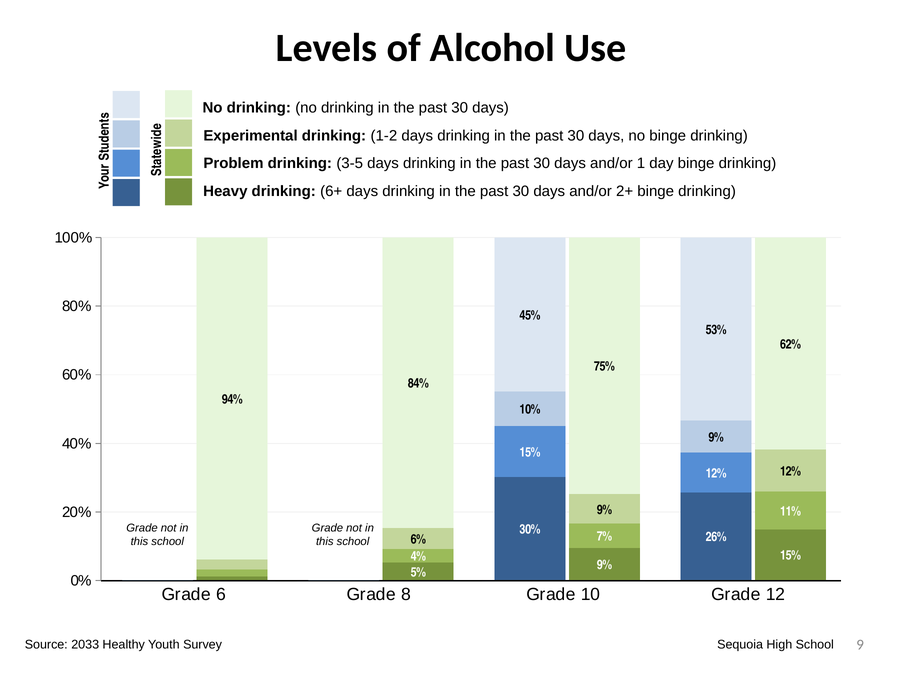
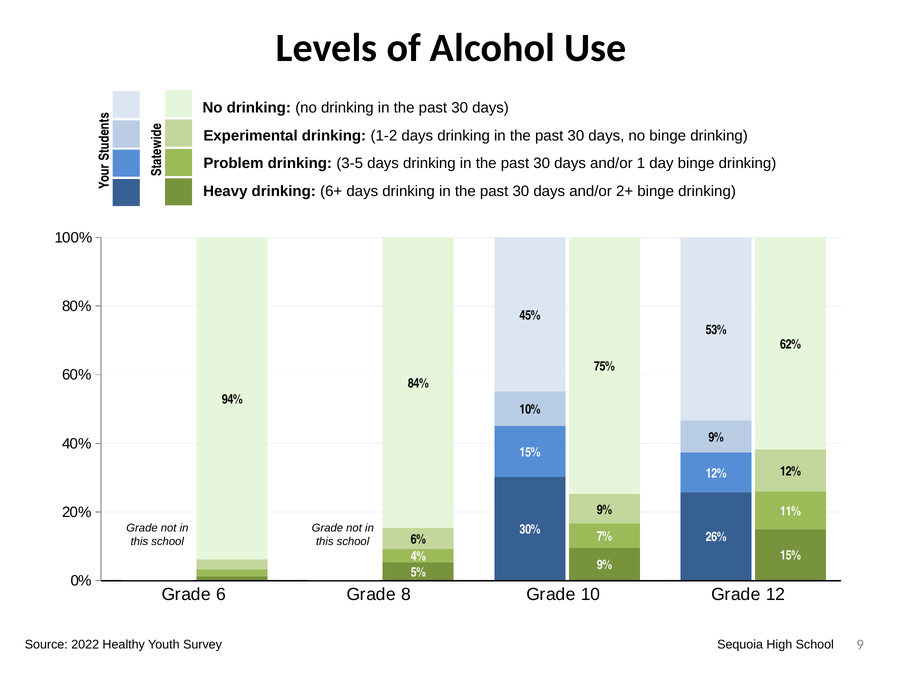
2033: 2033 -> 2022 (85, 645)
